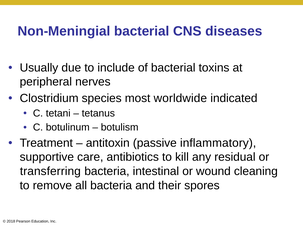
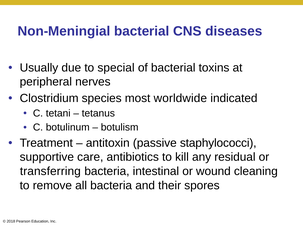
include: include -> special (116, 68)
inflammatory: inflammatory -> staphylococci (218, 143)
